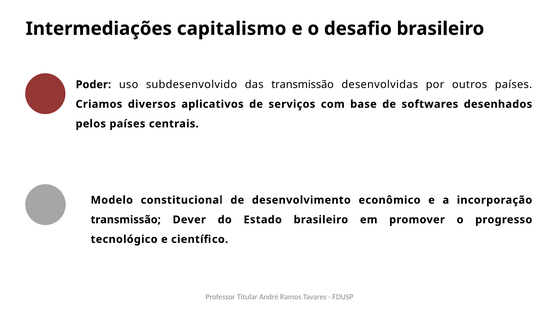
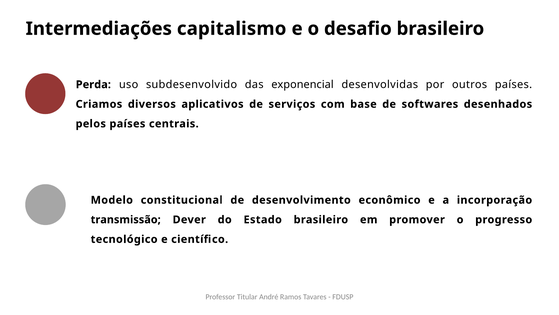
Poder: Poder -> Perda (93, 84)
das transmissão: transmissão -> exponencial (303, 84)
